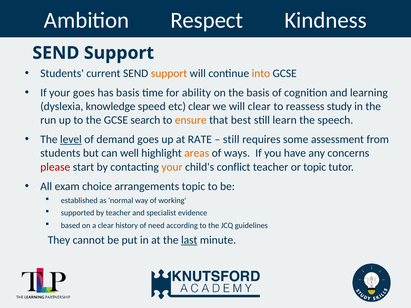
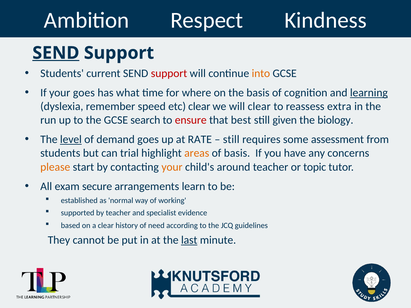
SEND underline: none -> present (56, 53)
support colour: orange -> red (169, 73)
has basis: basis -> what (128, 93)
ability: ability -> where (197, 93)
learning underline: none -> present (369, 93)
knowledge: knowledge -> remember (111, 107)
study: study -> extra (339, 107)
ensure colour: orange -> red (191, 120)
learn: learn -> given (285, 120)
speech: speech -> biology (335, 120)
well: well -> trial (129, 153)
of ways: ways -> basis (237, 153)
please colour: red -> orange (55, 167)
conflict: conflict -> around (234, 167)
choice: choice -> secure (97, 186)
arrangements topic: topic -> learn (194, 186)
